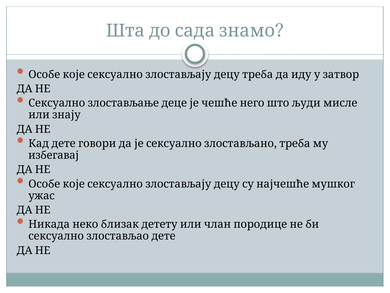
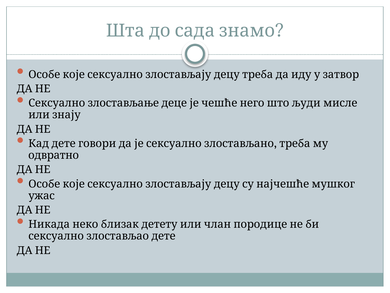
избегавај: избегавај -> одвратно (54, 155)
